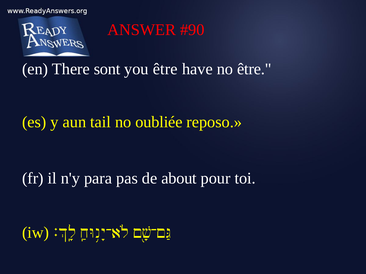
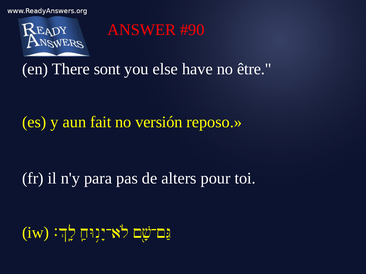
you être: être -> else (165, 69)
tail: tail -> fait (101, 122)
oubliée: oubliée -> versión (159, 122)
about: about -> alters (179, 179)
